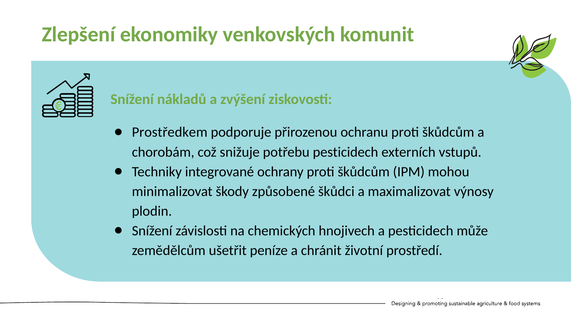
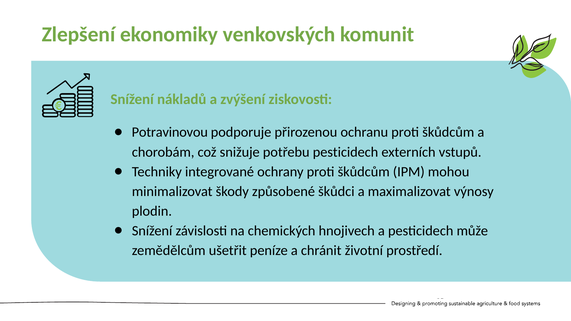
Prostředkem: Prostředkem -> Potravinovou (170, 132)
